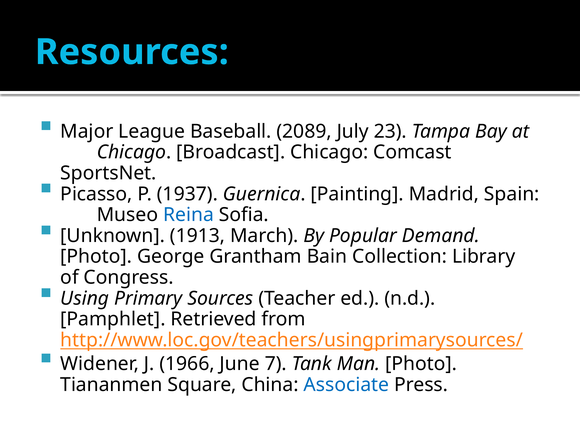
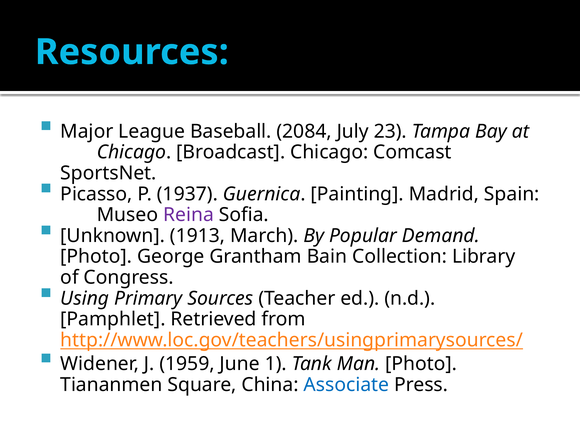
2089: 2089 -> 2084 (304, 131)
Reina colour: blue -> purple (189, 215)
1966: 1966 -> 1959 (187, 364)
7: 7 -> 1 (276, 364)
